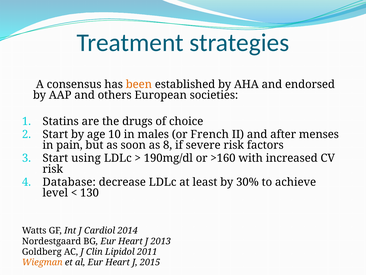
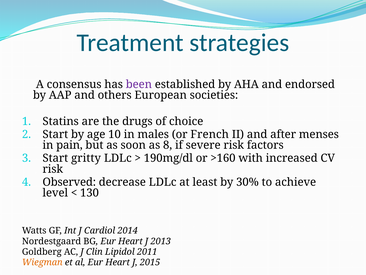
been colour: orange -> purple (139, 84)
using: using -> gritty (86, 158)
Database: Database -> Observed (69, 182)
